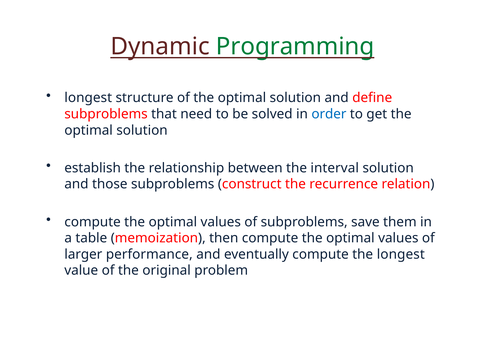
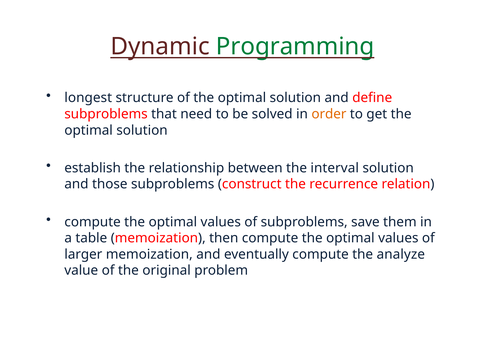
order colour: blue -> orange (329, 114)
larger performance: performance -> memoization (149, 254)
the longest: longest -> analyze (401, 254)
